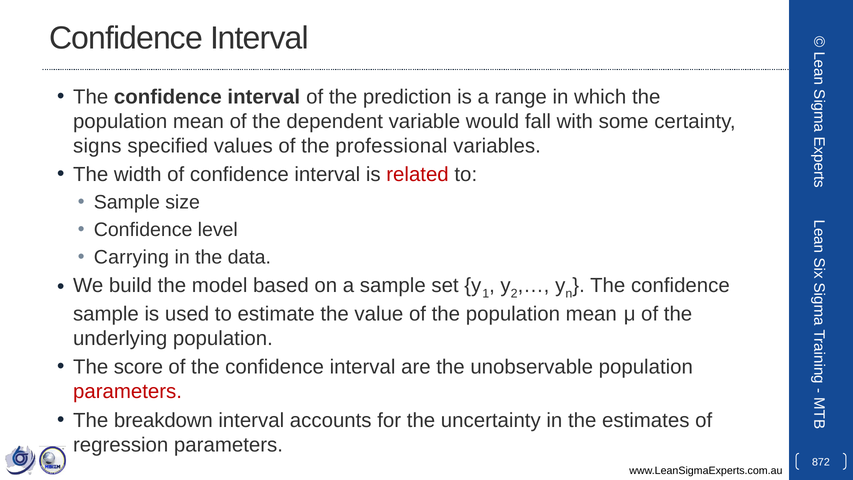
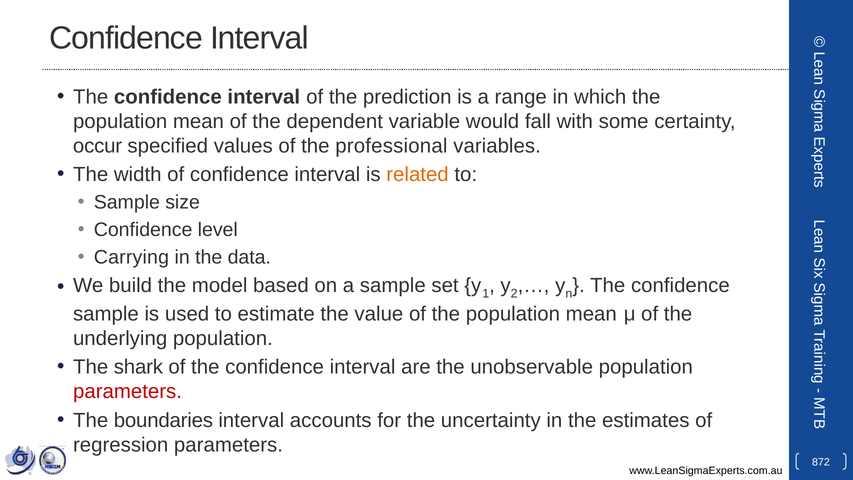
signs: signs -> occur (98, 146)
related colour: red -> orange (418, 175)
score: score -> shark (138, 367)
breakdown: breakdown -> boundaries (163, 420)
